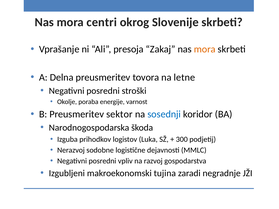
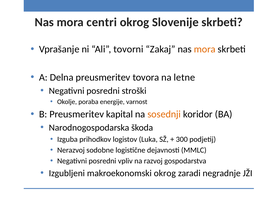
presoja: presoja -> tovorni (128, 49)
sektor: sektor -> kapital (120, 114)
sosednji colour: blue -> orange (164, 114)
makroekonomski tujina: tujina -> okrog (165, 173)
